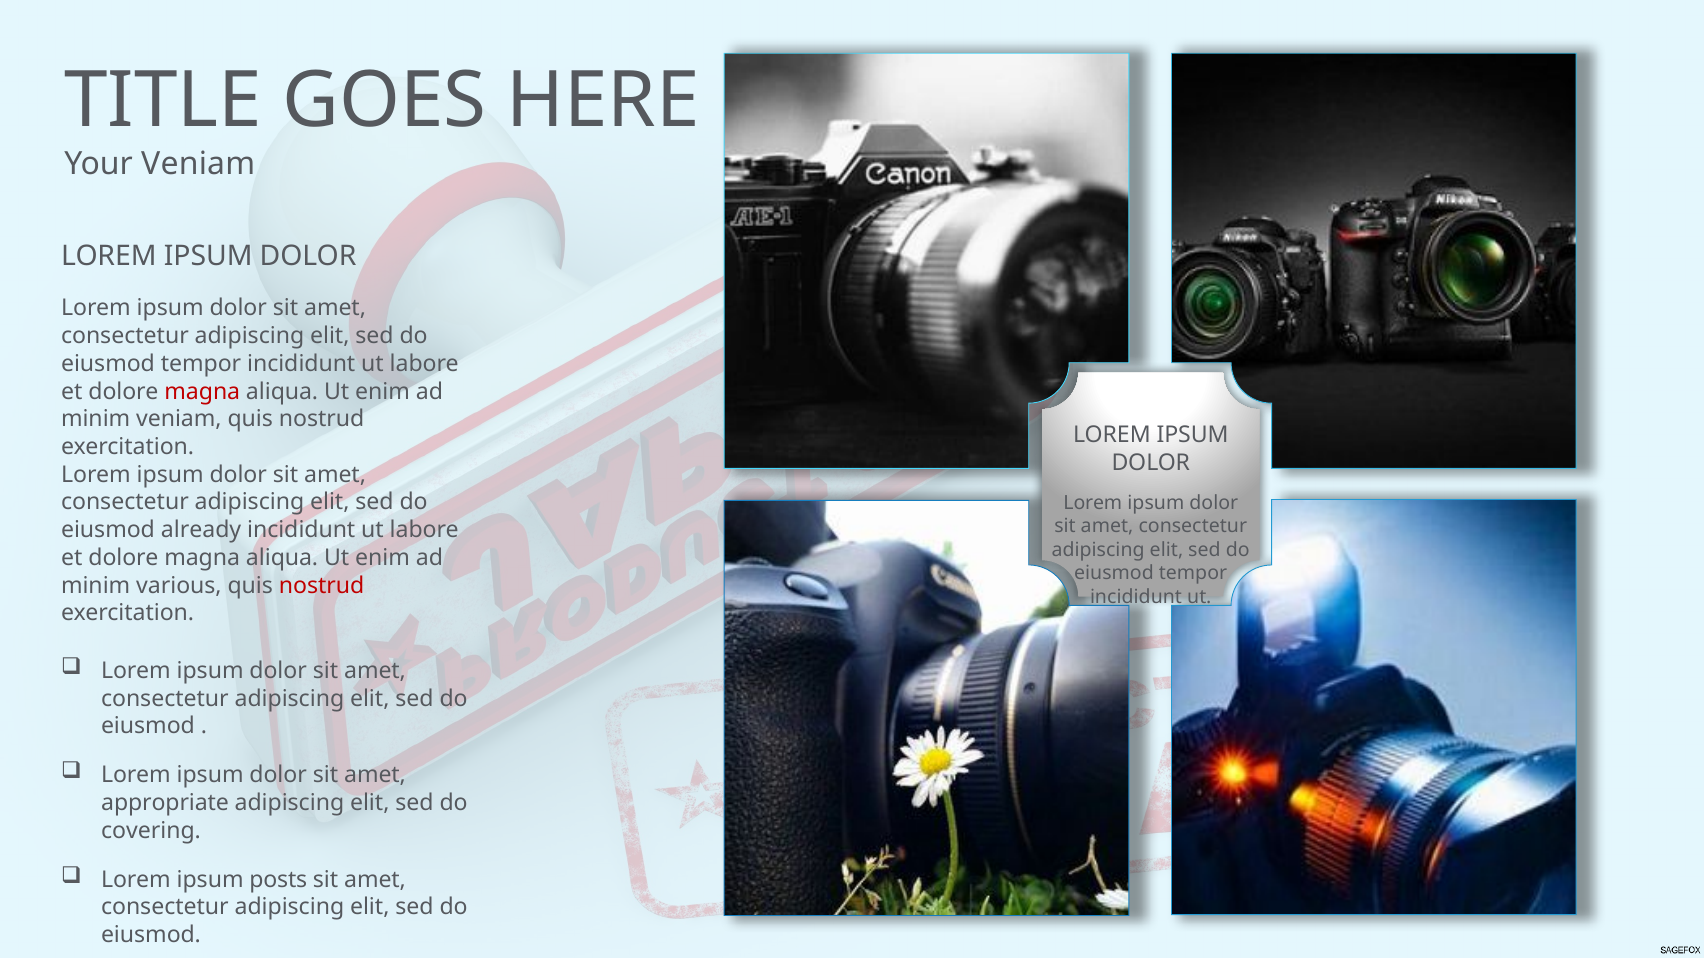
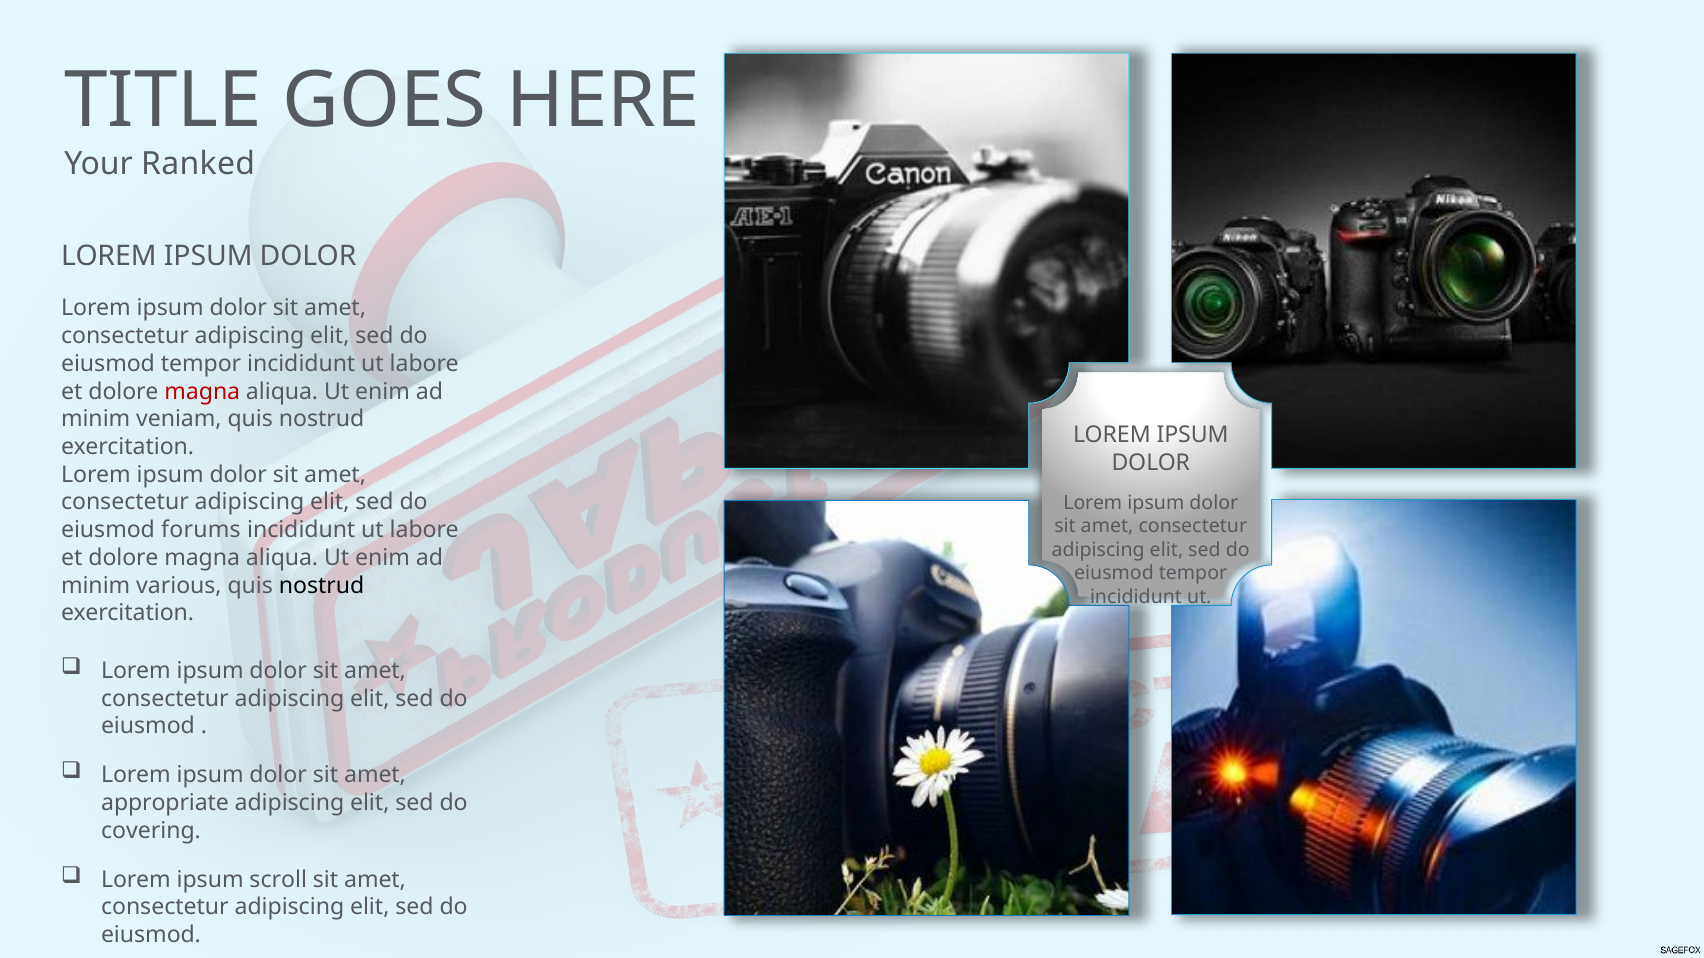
Your Veniam: Veniam -> Ranked (198, 164)
already: already -> forums (201, 530)
nostrud colour: red -> black (322, 586)
posts: posts -> scroll (278, 880)
